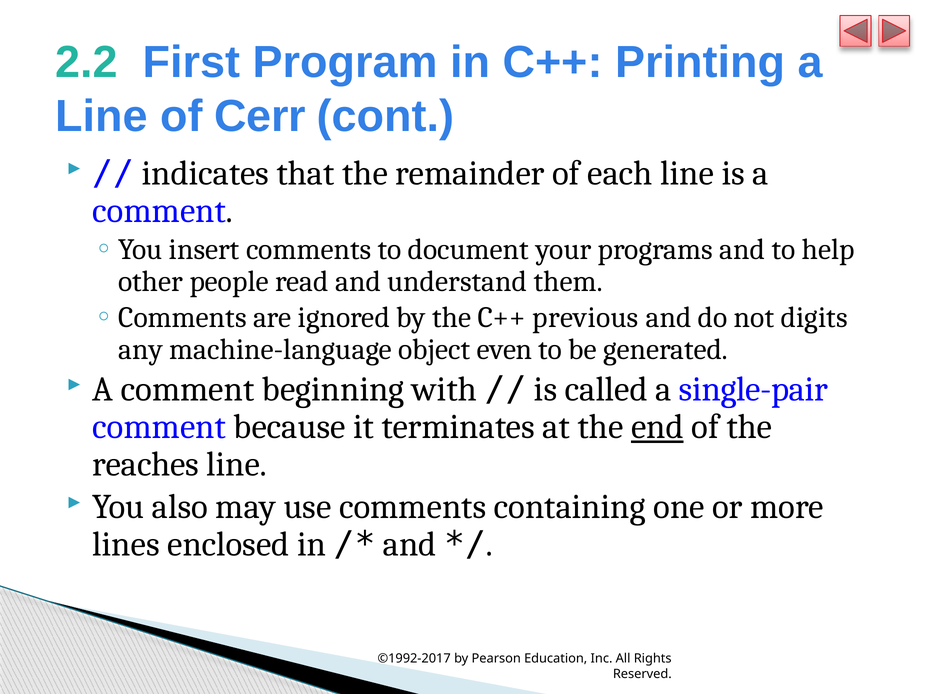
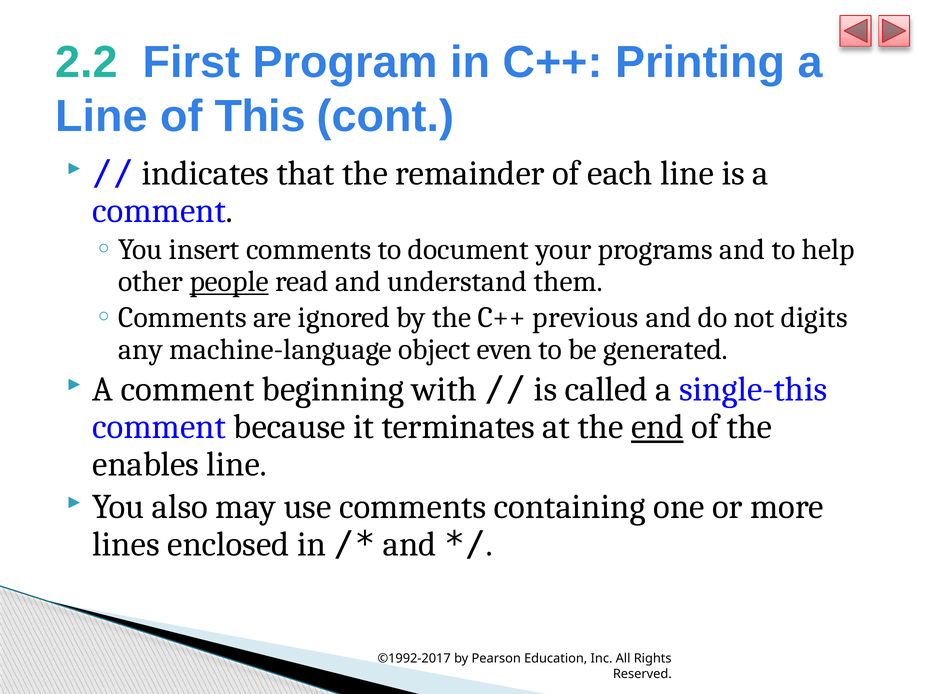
Cerr: Cerr -> This (260, 116)
people underline: none -> present (229, 281)
single-pair: single-pair -> single-this (753, 389)
reaches: reaches -> enables (146, 464)
